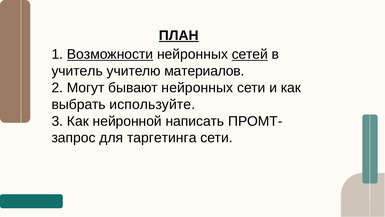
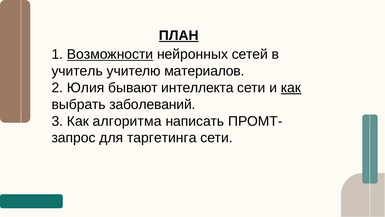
сетей underline: present -> none (250, 54)
Могут: Могут -> Юлия (86, 88)
бывают нейронных: нейронных -> интеллекта (197, 88)
как underline: none -> present (291, 88)
используйте: используйте -> заболеваний (152, 104)
нейронной: нейронной -> алгоритма (127, 121)
